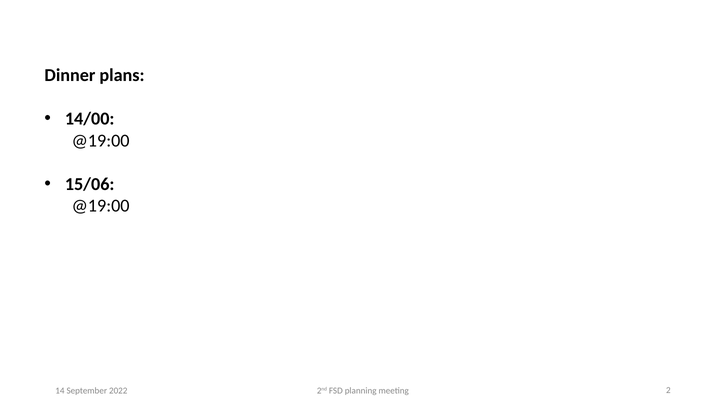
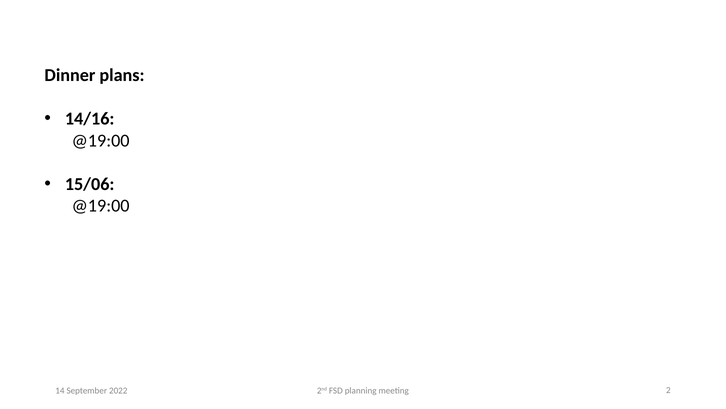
14/00: 14/00 -> 14/16 (90, 119)
